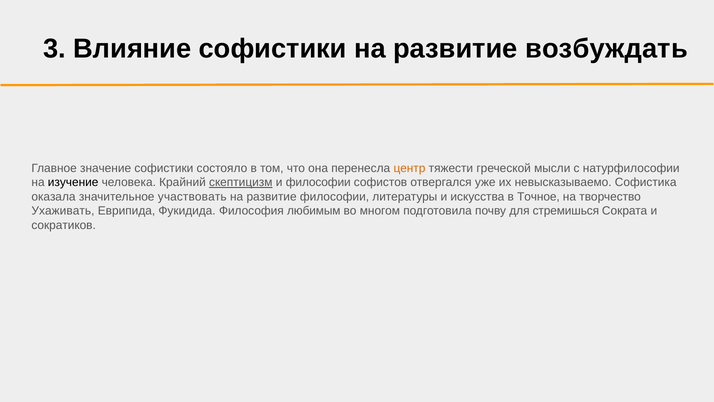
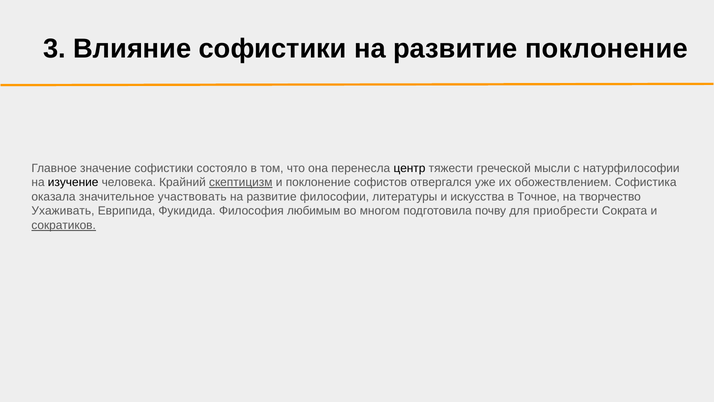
развитие возбуждать: возбуждать -> поклонение (606, 48)
центр colour: orange -> black (409, 168)
и философии: философии -> поклонение (318, 182)
невысказываемо: невысказываемо -> обожествлением (563, 182)
стремишься: стремишься -> приобрести (566, 211)
сократиков underline: none -> present (64, 225)
